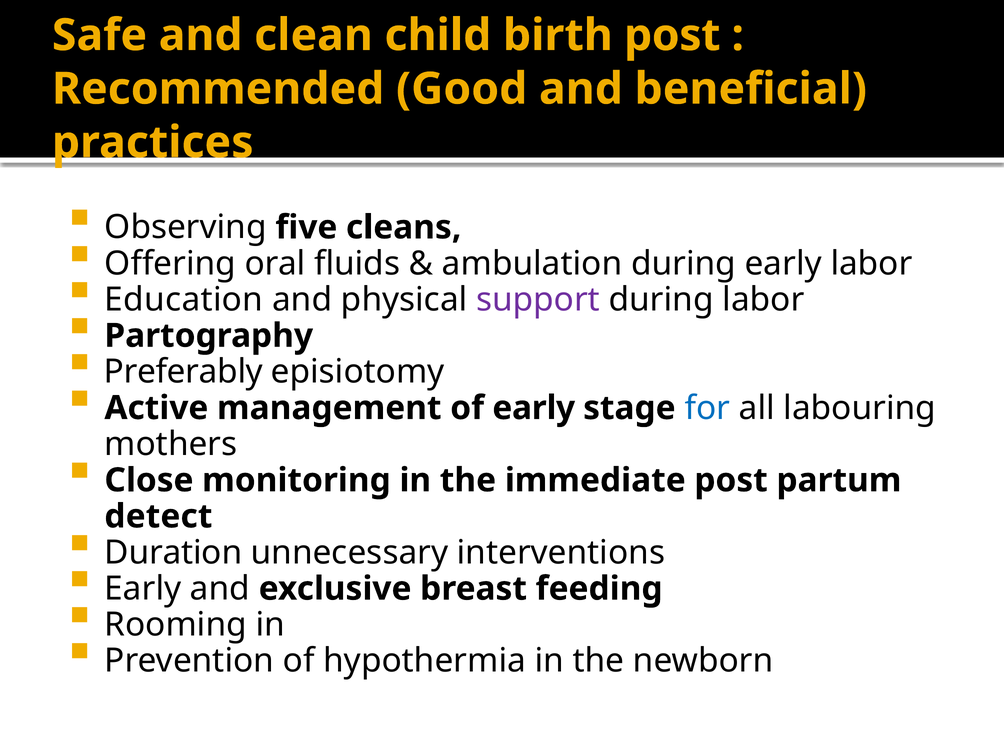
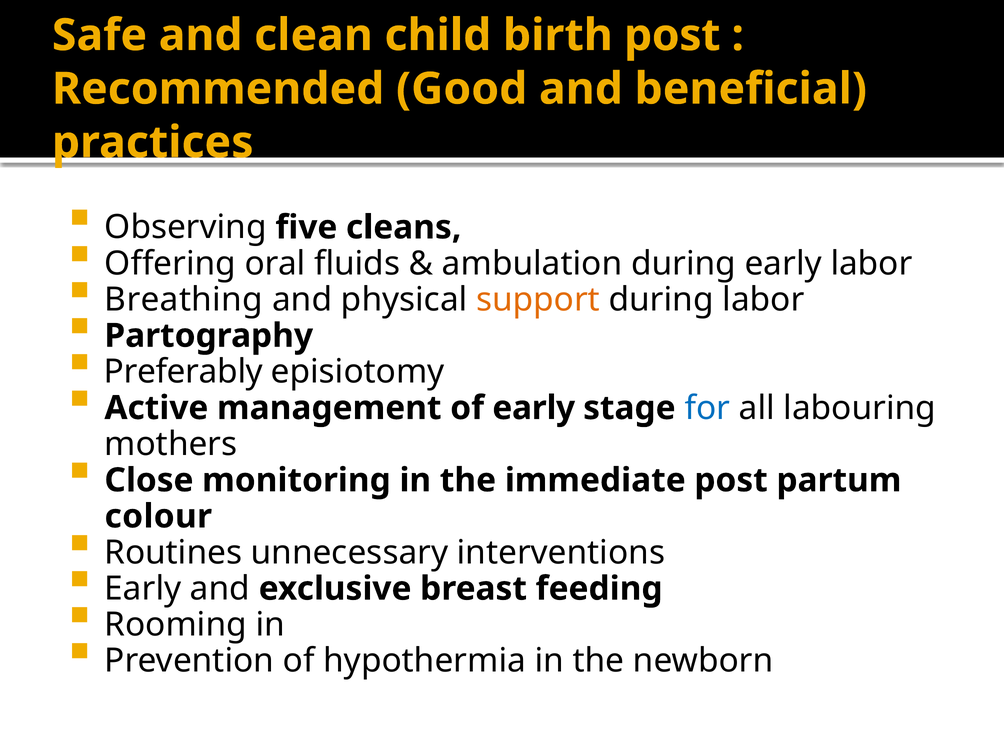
Education: Education -> Breathing (184, 300)
support colour: purple -> orange (538, 300)
detect: detect -> colour (158, 516)
Duration: Duration -> Routines (173, 553)
